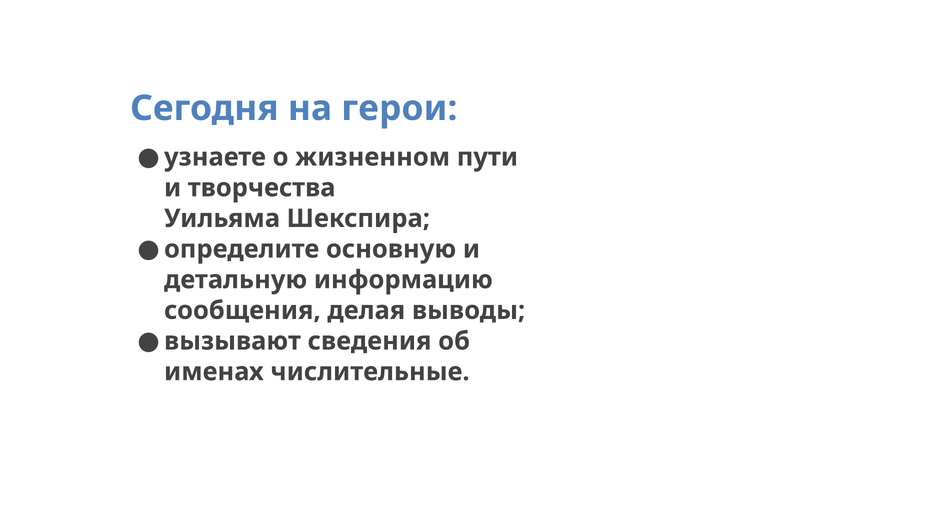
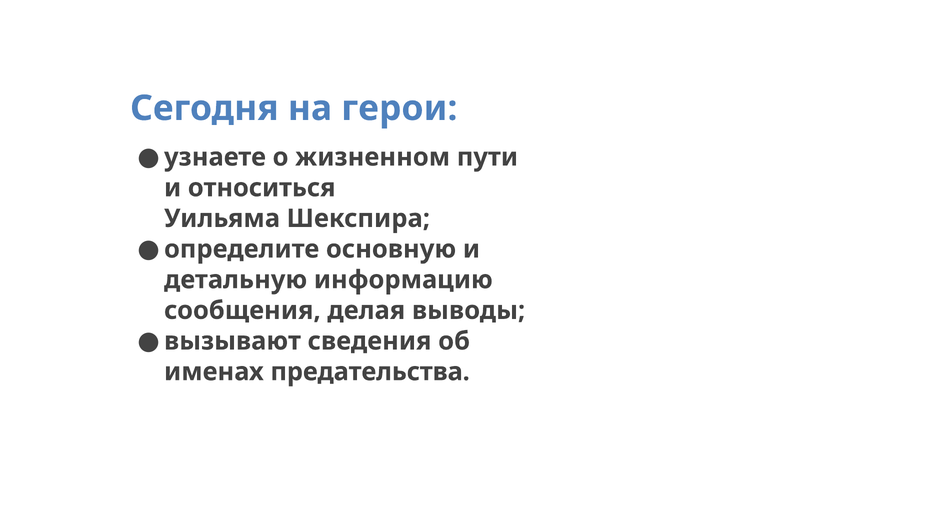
творчества: творчества -> относиться (262, 188)
числительные: числительные -> предательства (370, 371)
